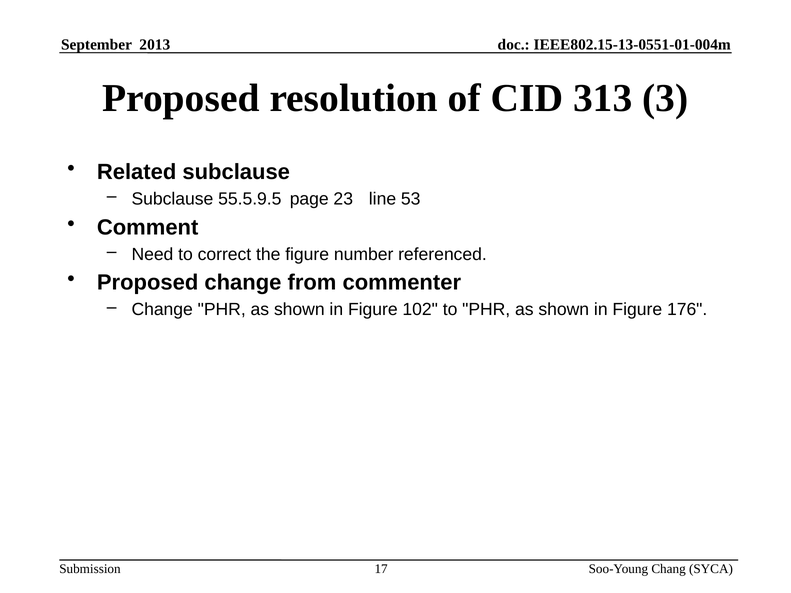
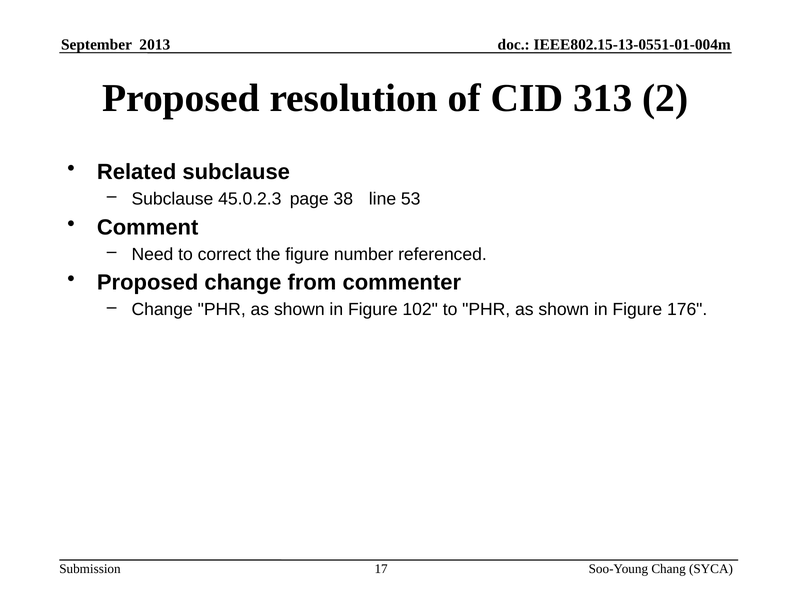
3: 3 -> 2 (665, 98)
55.5.9.5: 55.5.9.5 -> 45.0.2.3 (250, 199)
23: 23 -> 38 (343, 199)
